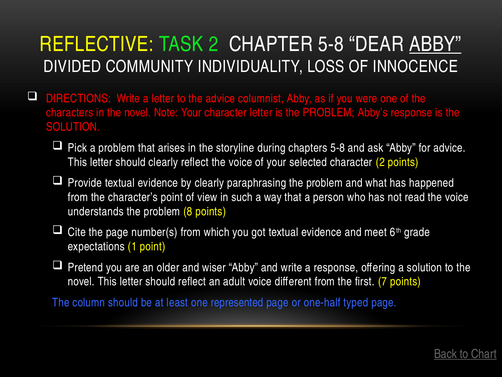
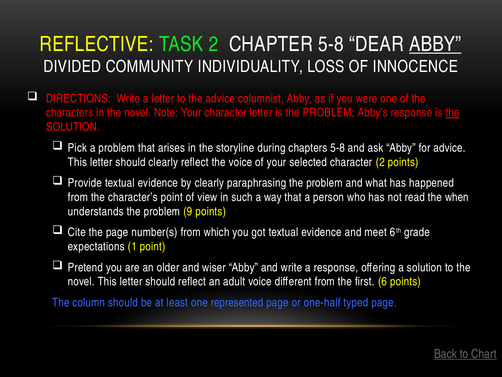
the underline: none -> present (453, 113)
read the voice: voice -> when (457, 197)
8: 8 -> 9 (188, 211)
7: 7 -> 6 (383, 281)
